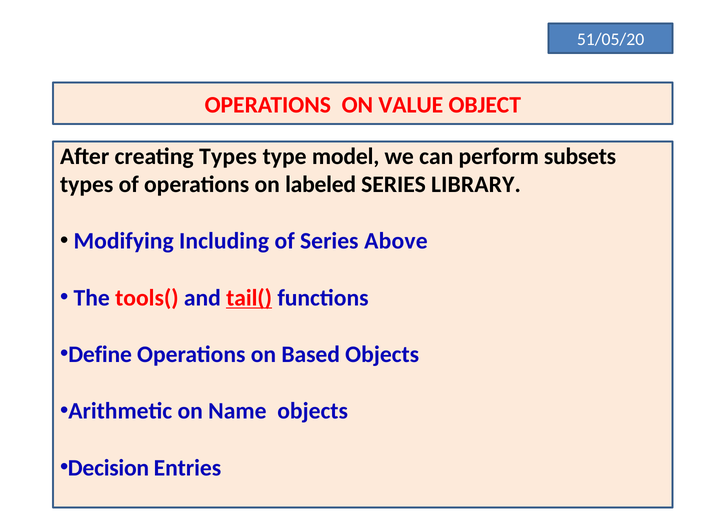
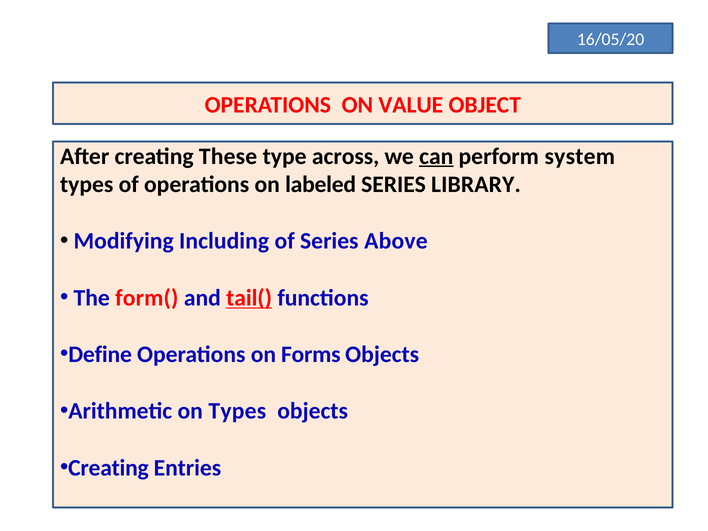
51/05/20: 51/05/20 -> 16/05/20 (611, 40)
creating Types: Types -> These (228, 156)
model: model -> across (346, 156)
can underline: none -> present (436, 156)
subsets: subsets -> system (580, 156)
tools(: tools( -> form( (147, 298)
Based: Based -> Forms (311, 354)
on Name: Name -> Types (237, 411)
Decision: Decision -> Creating (108, 468)
